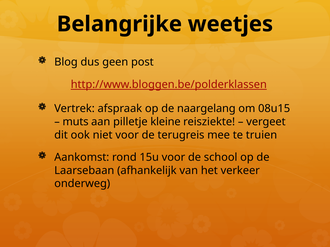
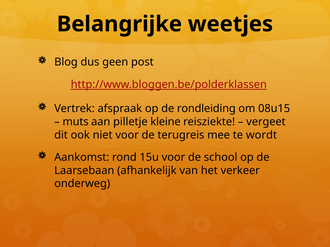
naargelang: naargelang -> rondleiding (206, 109)
truien: truien -> wordt (261, 135)
